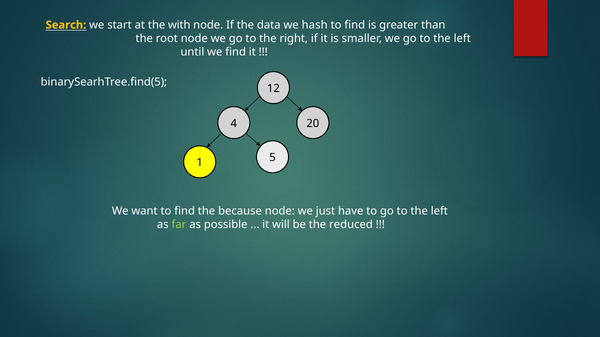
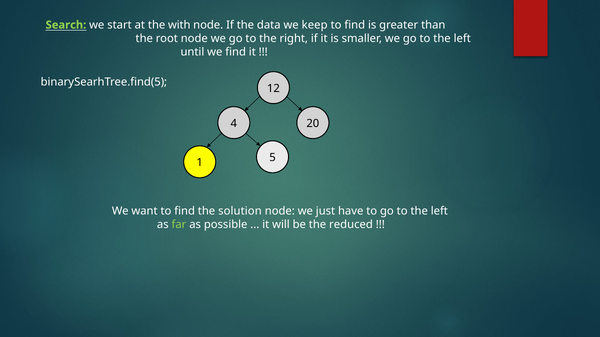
Search colour: yellow -> light green (66, 25)
hash: hash -> keep (315, 25)
because: because -> solution (240, 211)
